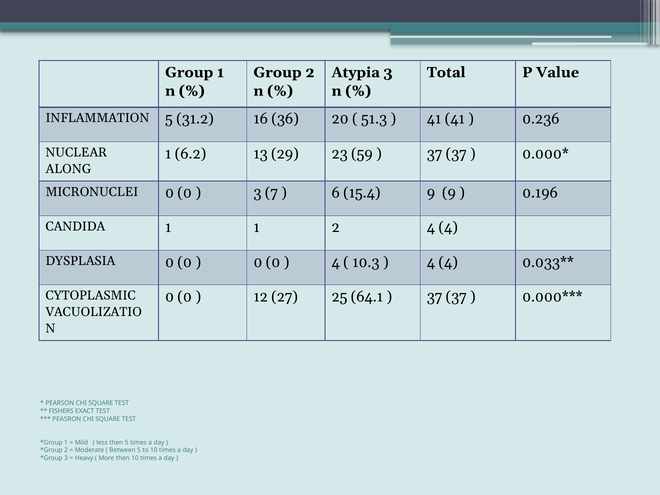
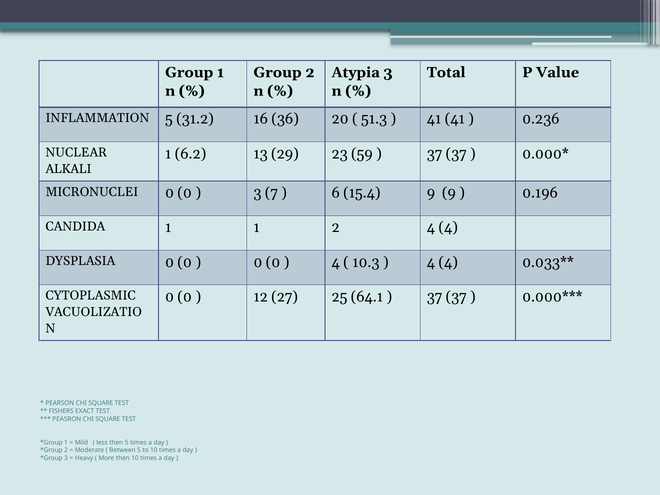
ALONG: ALONG -> ALKALI (69, 169)
